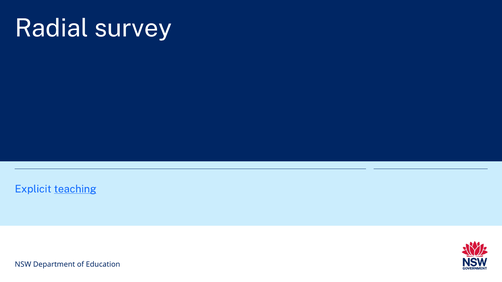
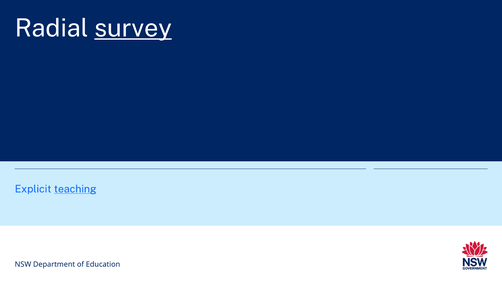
survey underline: none -> present (133, 28)
